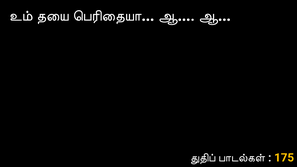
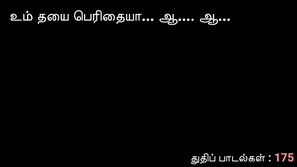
175 colour: yellow -> pink (284, 158)
